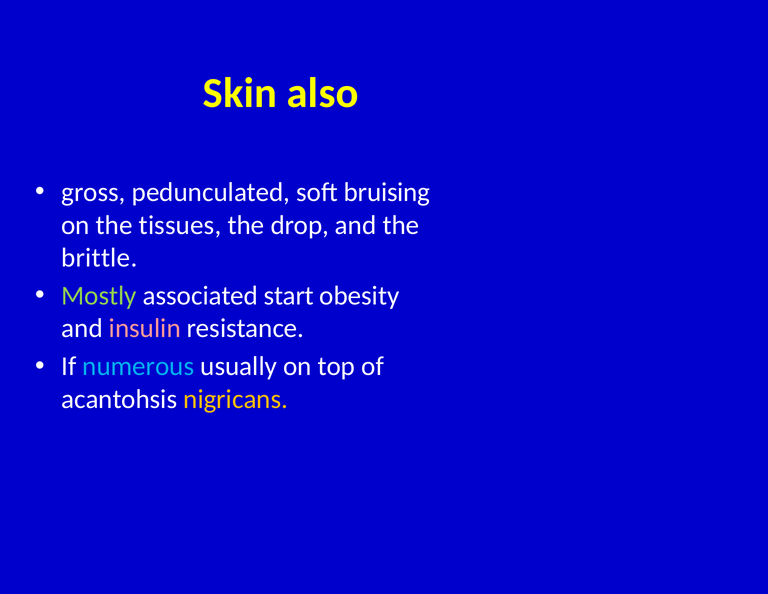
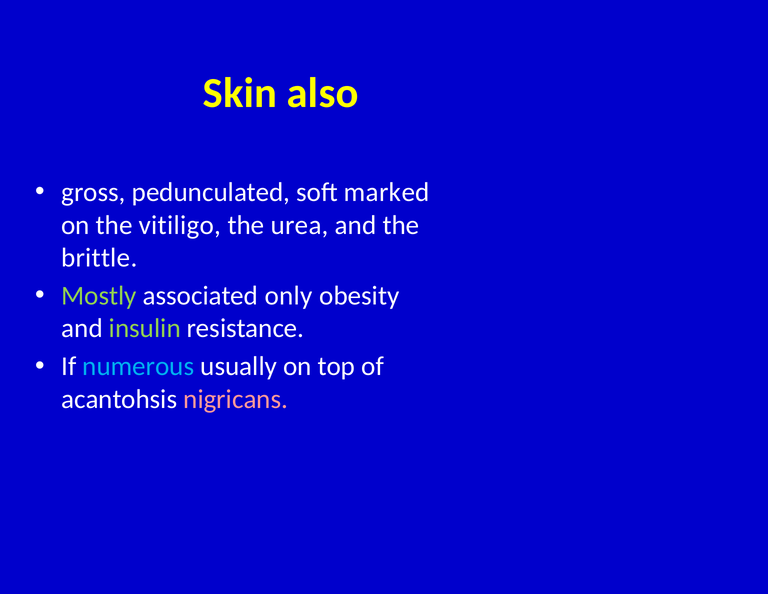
bruising: bruising -> marked (387, 192)
tissues: tissues -> vitiligo (180, 225)
drop: drop -> urea (300, 225)
start: start -> only (289, 296)
insulin colour: pink -> light green (145, 328)
nigricans colour: yellow -> pink (236, 399)
